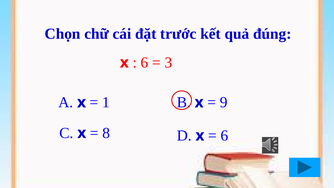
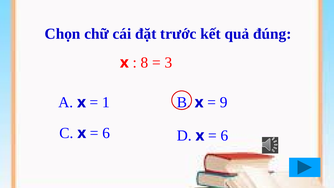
6: 6 -> 8 (144, 62)
8: 8 -> 6 (106, 133)
